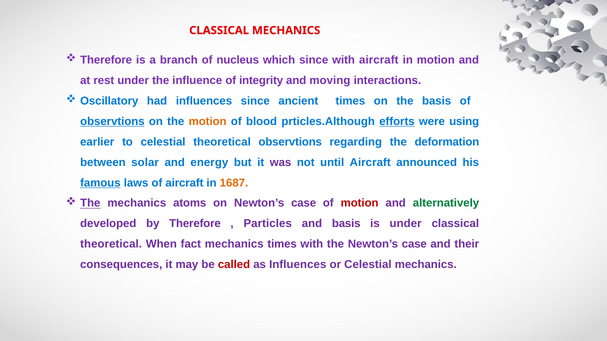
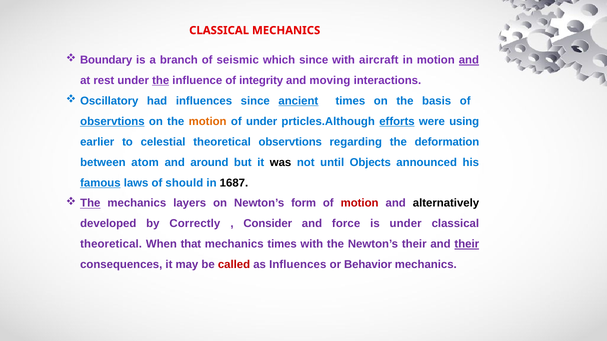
Therefore: Therefore -> Boundary (106, 60)
nucleus: nucleus -> seismic (238, 60)
and underline: none -> present (469, 60)
the underline: none -> present (161, 81)
ancient underline: none -> present (298, 101)
of blood: blood -> under (262, 122)
solar: solar -> atom (145, 163)
energy: energy -> around (209, 163)
was colour: purple -> black (281, 163)
until Aircraft: Aircraft -> Objects (370, 163)
of aircraft: aircraft -> should (184, 183)
1687 colour: orange -> black (234, 183)
atoms: atoms -> layers (190, 204)
on Newton’s case: case -> form (304, 204)
alternatively colour: green -> black (446, 204)
by Therefore: Therefore -> Correctly (195, 224)
Particles: Particles -> Consider (268, 224)
and basis: basis -> force (346, 224)
fact: fact -> that (191, 244)
the Newton’s case: case -> their (414, 244)
their underline: none -> present (467, 244)
or Celestial: Celestial -> Behavior (368, 265)
